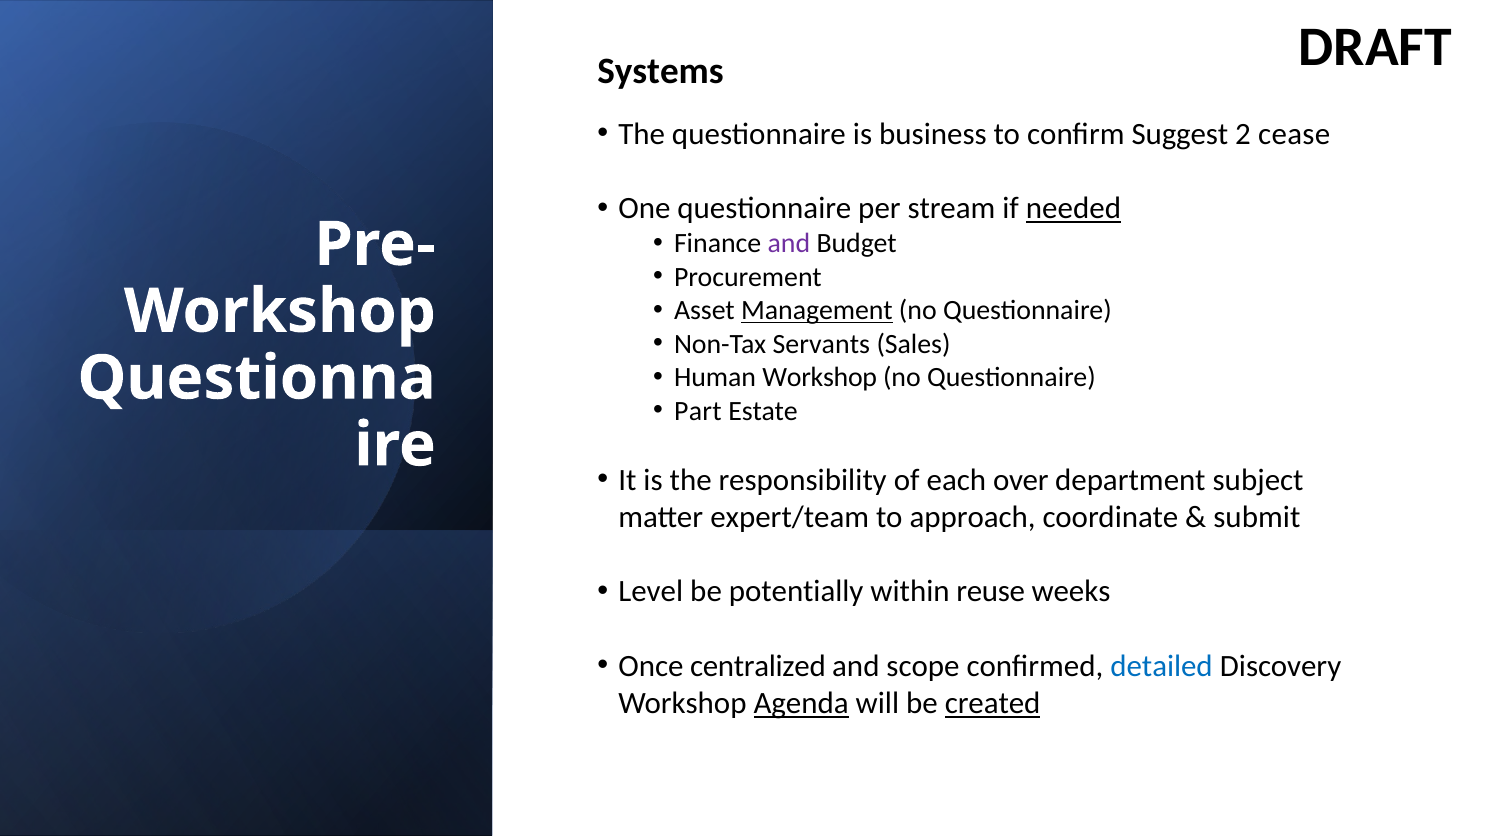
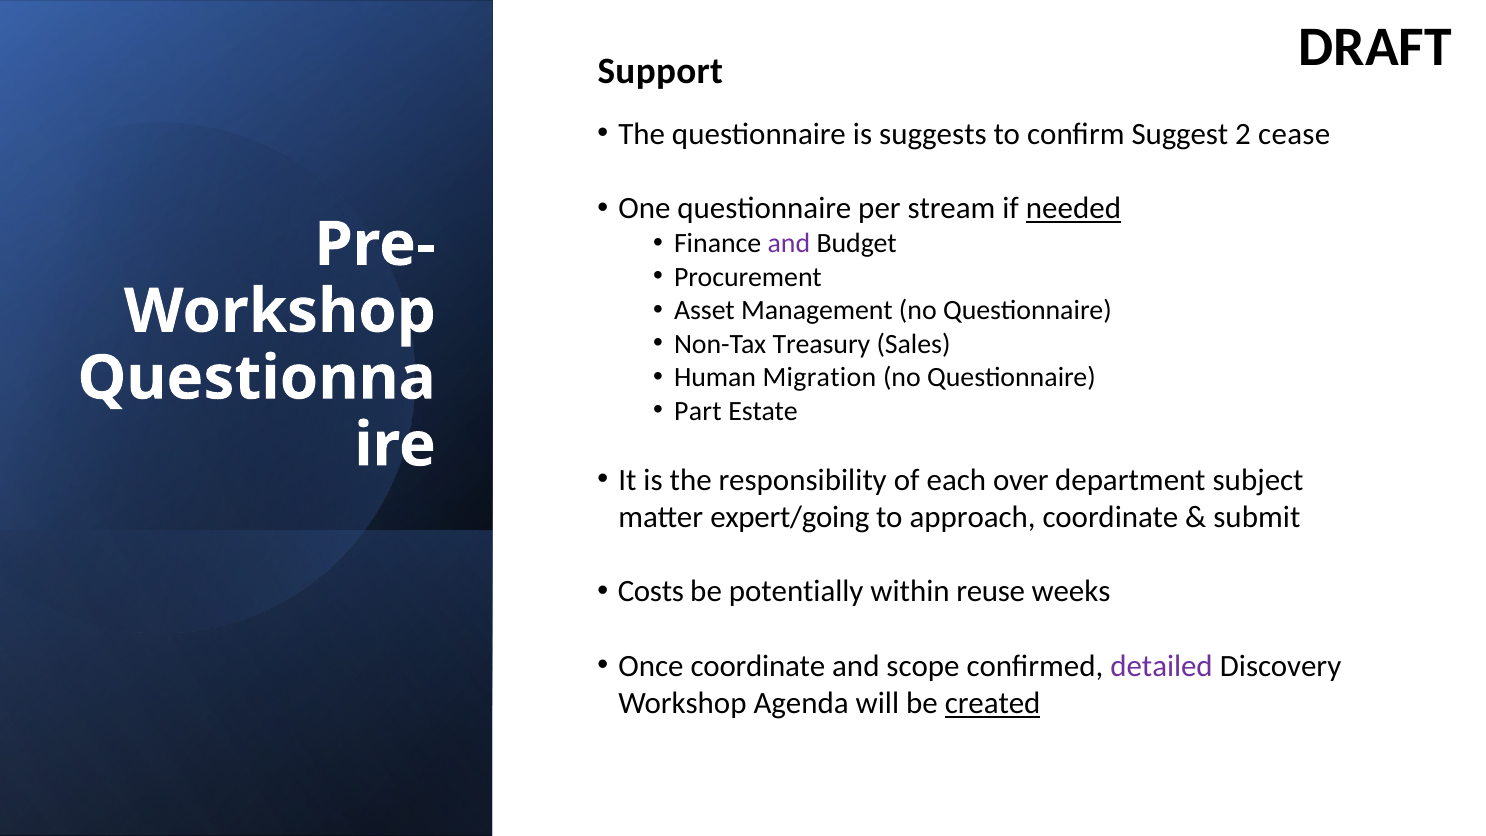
Systems: Systems -> Support (660, 71)
business: business -> suggests (933, 134)
Management underline: present -> none (817, 311)
Servants: Servants -> Treasury (821, 344)
Human Workshop: Workshop -> Migration (819, 377)
expert/team: expert/team -> expert/going (790, 517)
Level: Level -> Costs (651, 592)
Once centralized: centralized -> coordinate (758, 666)
detailed colour: blue -> purple (1162, 666)
Agenda underline: present -> none (801, 703)
